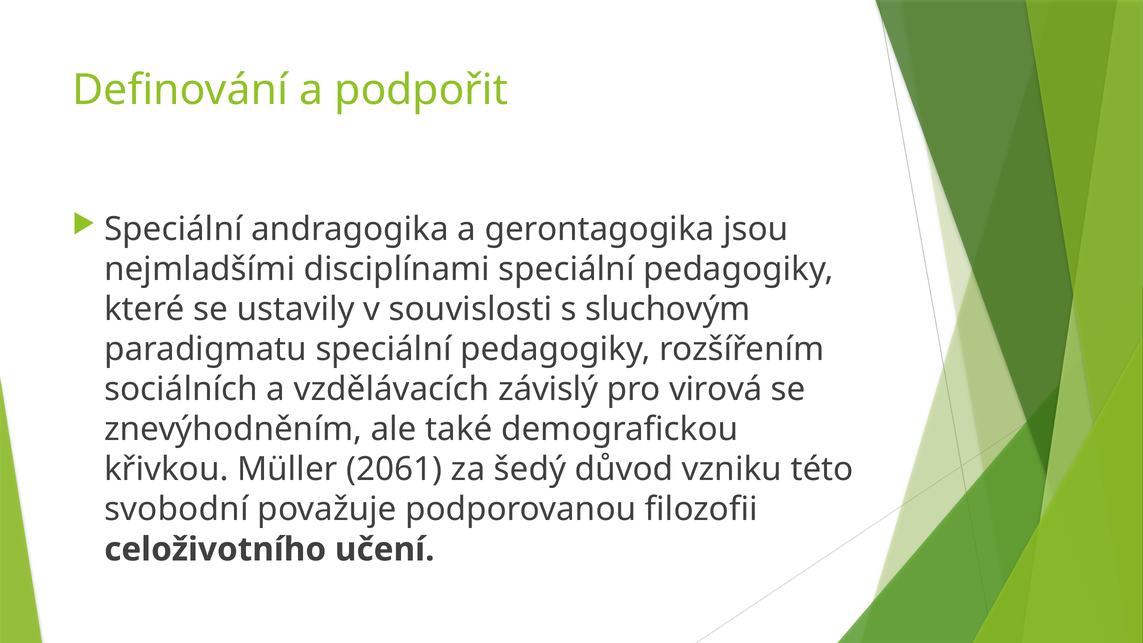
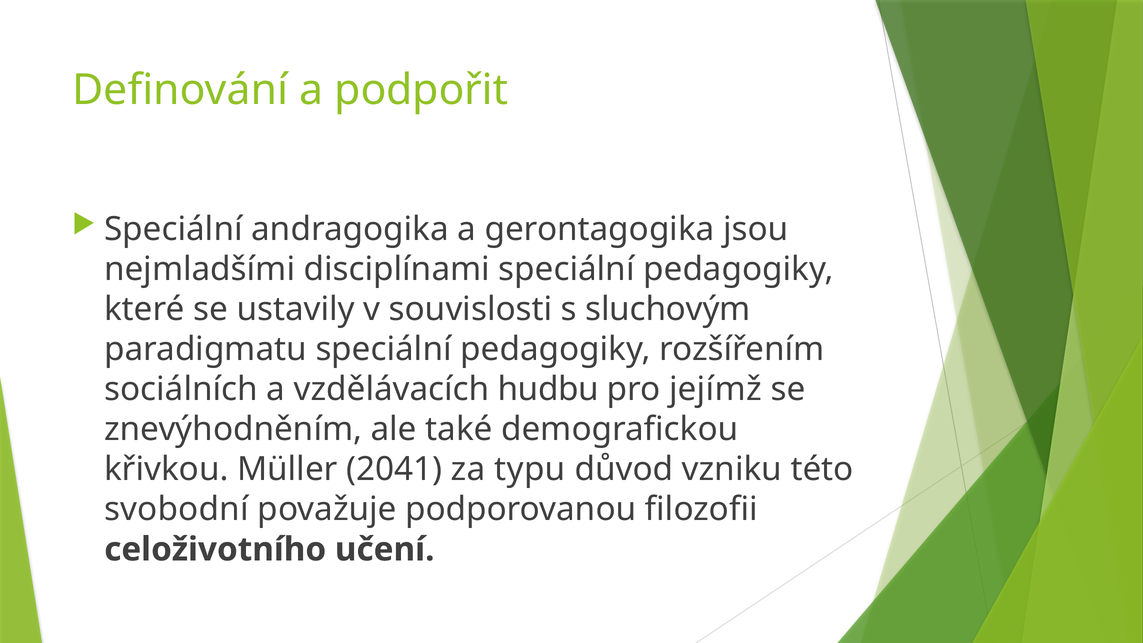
závislý: závislý -> hudbu (548, 389)
virová: virová -> jejímž (715, 389)
2061: 2061 -> 2041 (394, 469)
šedý: šedý -> typu (530, 469)
